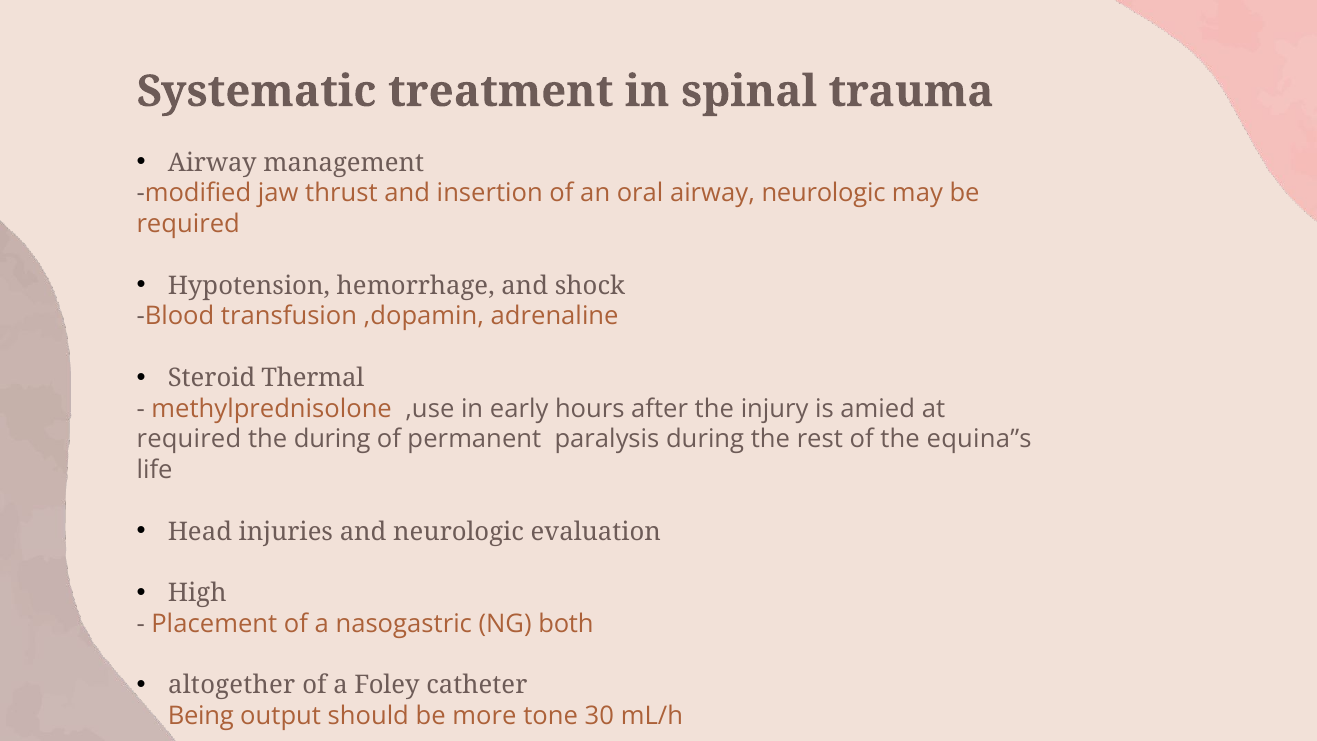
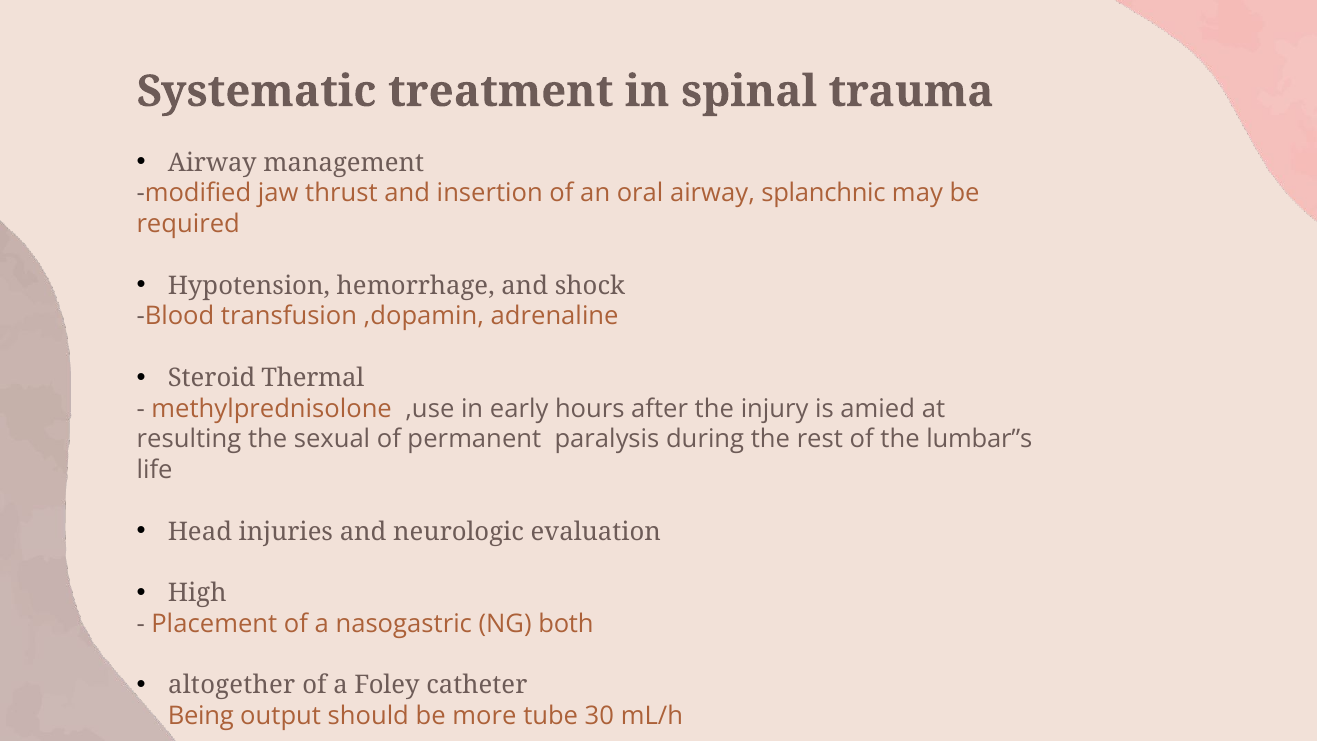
airway neurologic: neurologic -> splanchnic (824, 193)
required: required -> resulting (189, 439)
the during: during -> sexual (332, 439)
equina”s: equina”s -> lumbar”s (979, 439)
tone: tone -> tube (551, 716)
